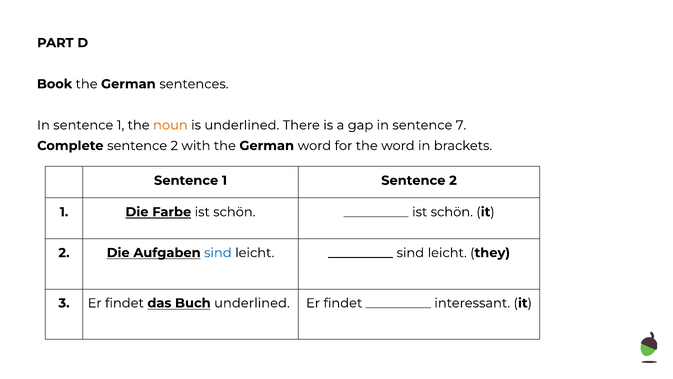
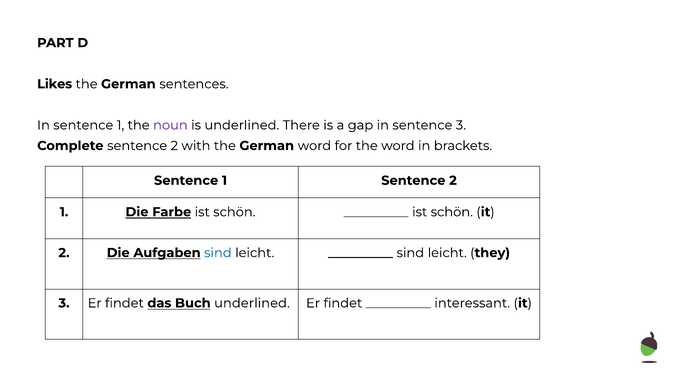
Book: Book -> Likes (55, 84)
noun colour: orange -> purple (170, 125)
sentence 7: 7 -> 3 (461, 125)
